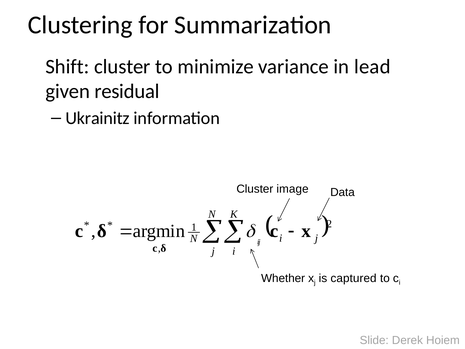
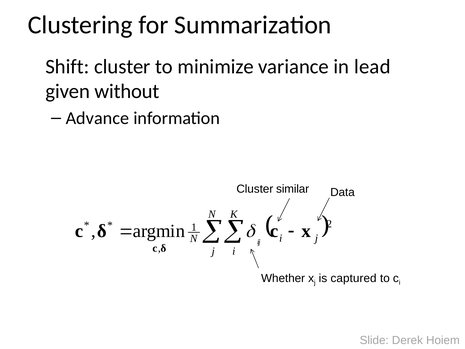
residual: residual -> without (127, 91)
Ukrainitz: Ukrainitz -> Advance (98, 118)
image: image -> similar (293, 189)
